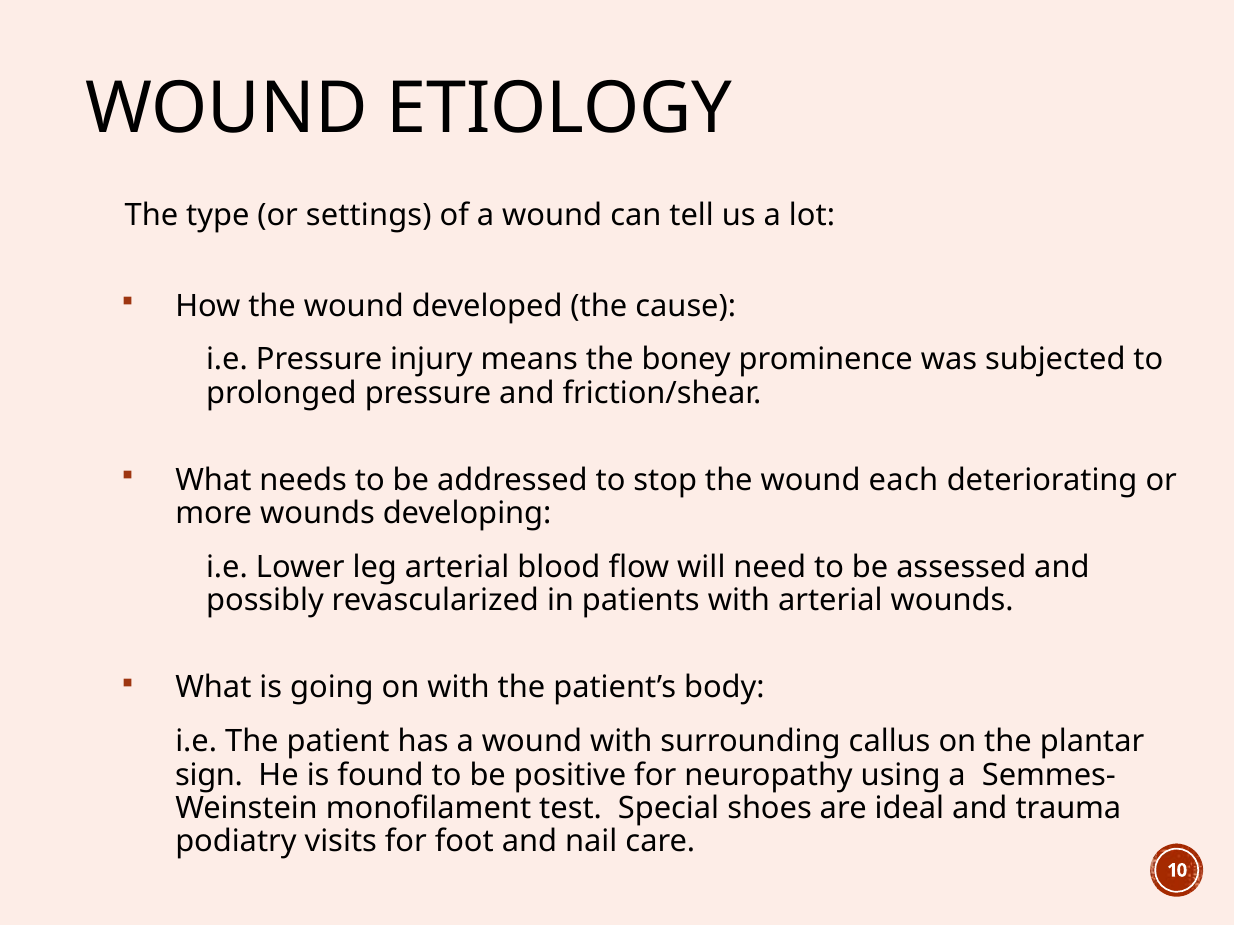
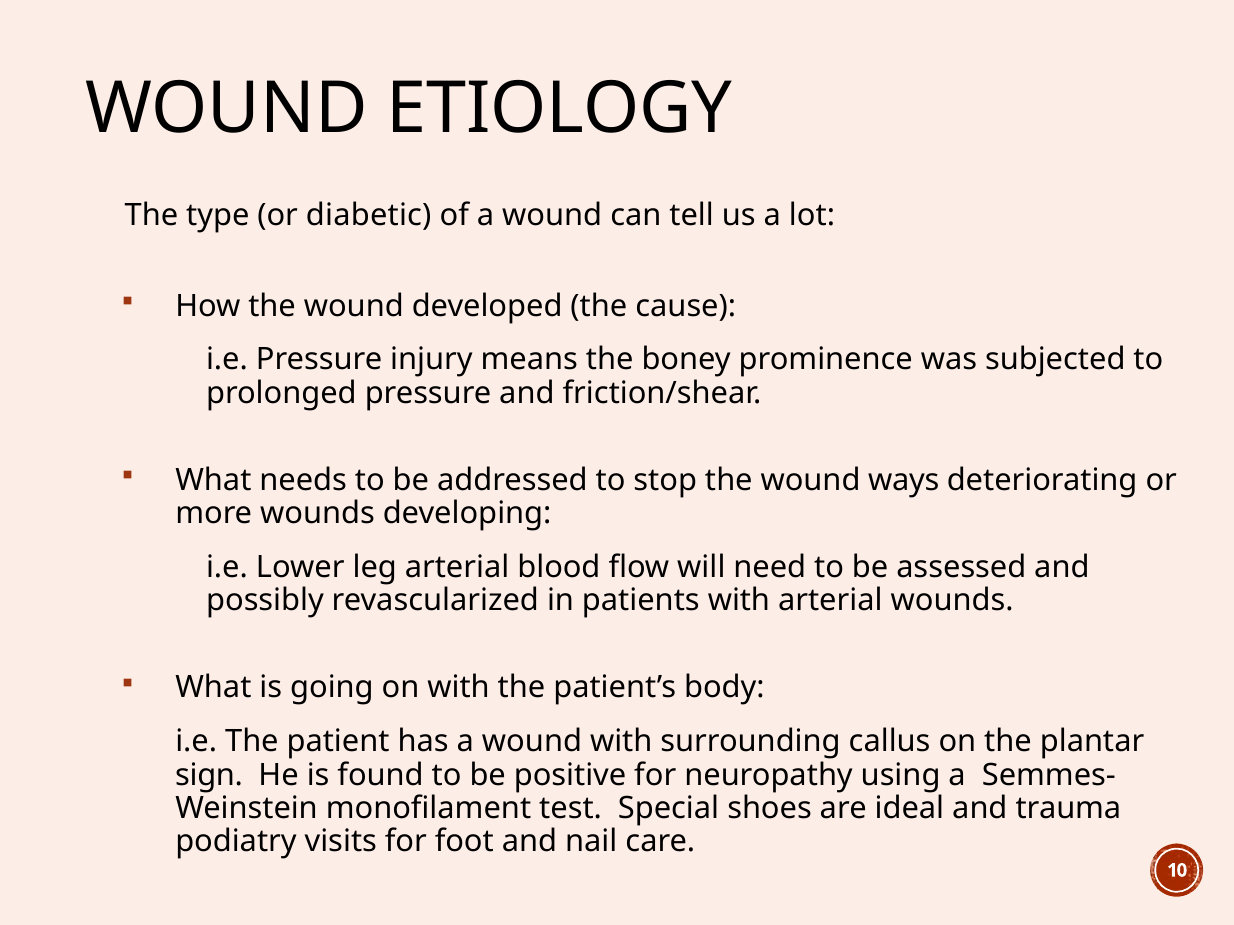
settings: settings -> diabetic (369, 215)
each: each -> ways (904, 480)
